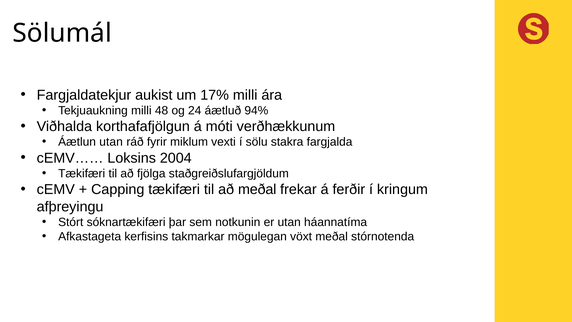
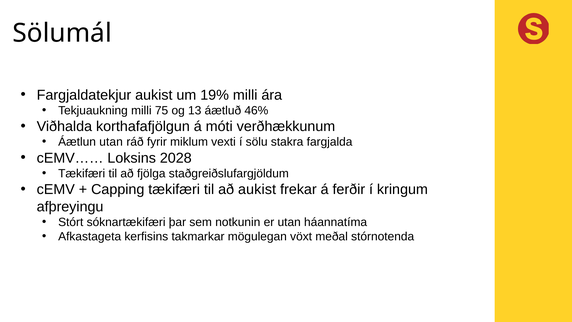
17%: 17% -> 19% (215, 95)
48: 48 -> 75 (162, 110)
24: 24 -> 13 (195, 110)
94%: 94% -> 46% (256, 110)
2004: 2004 -> 2028 (176, 158)
að meðal: meðal -> aukist (257, 189)
